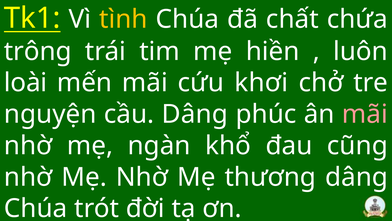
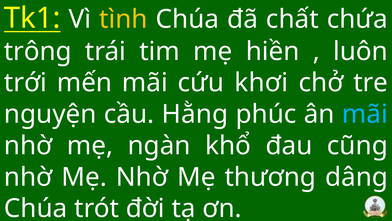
loài: loài -> trới (25, 83)
cầu Dâng: Dâng -> Hằng (195, 114)
mãi colour: pink -> light blue (365, 114)
